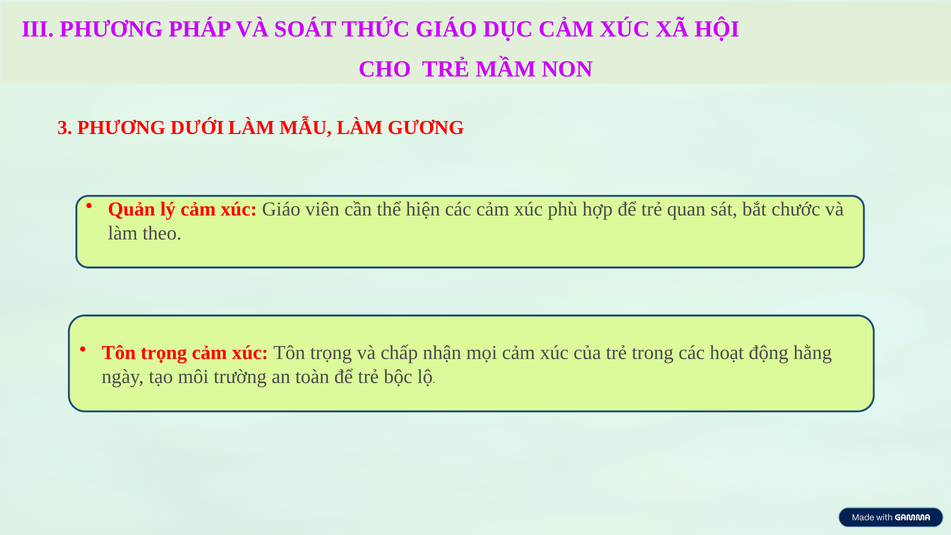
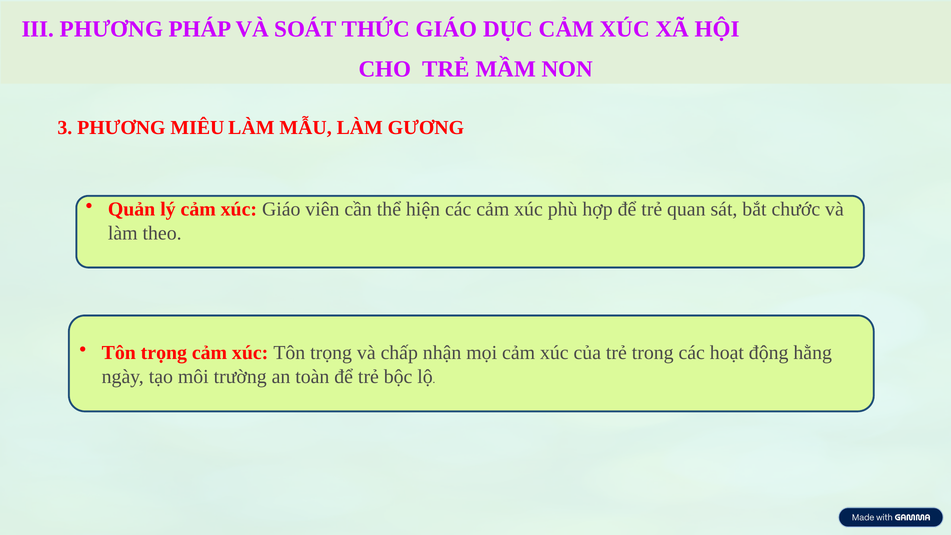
DƯỚI: DƯỚI -> MIÊU (197, 128)
